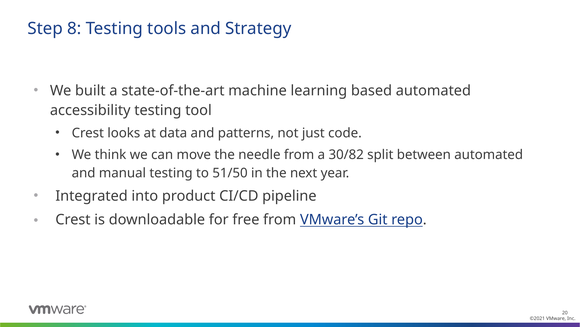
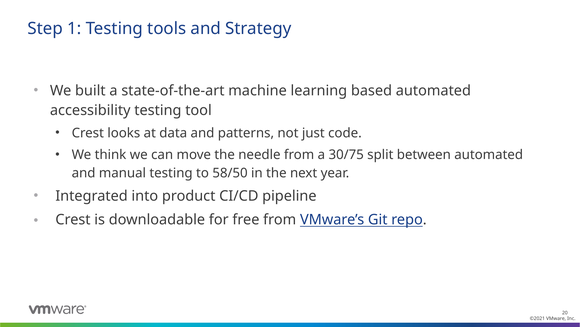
8: 8 -> 1 (74, 29)
30/82: 30/82 -> 30/75 (346, 155)
51/50: 51/50 -> 58/50 (230, 173)
